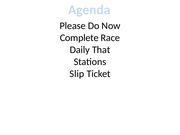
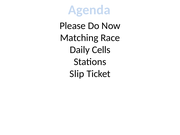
Complete: Complete -> Matching (79, 38)
That: That -> Cells (101, 50)
